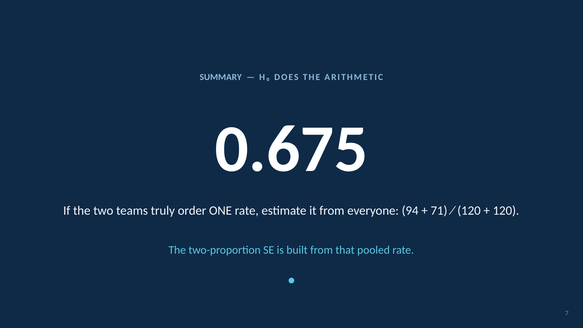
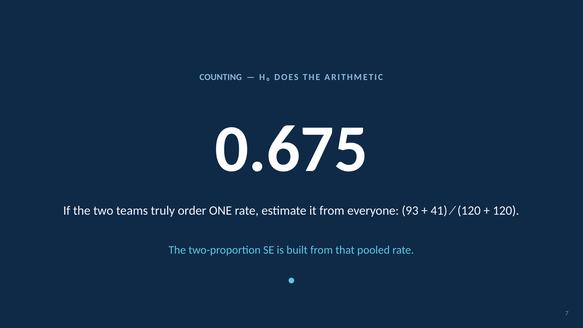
SUMMARY: SUMMARY -> COUNTING (221, 77)
94: 94 -> 93 (410, 211)
71: 71 -> 41 (439, 211)
